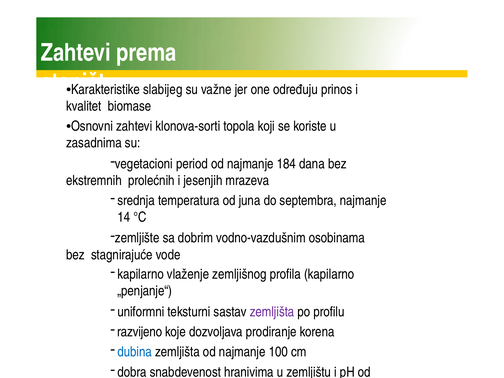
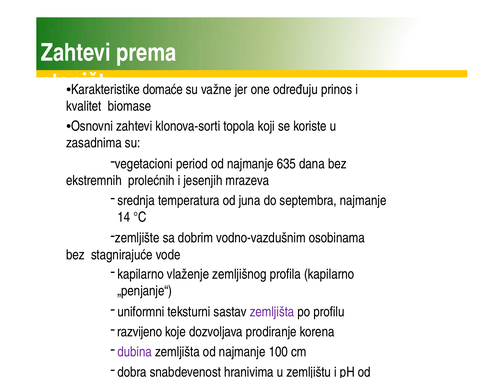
slabijeg: slabijeg -> domaće (163, 90)
184: 184 -> 635 (286, 164)
dubina colour: blue -> purple (135, 352)
